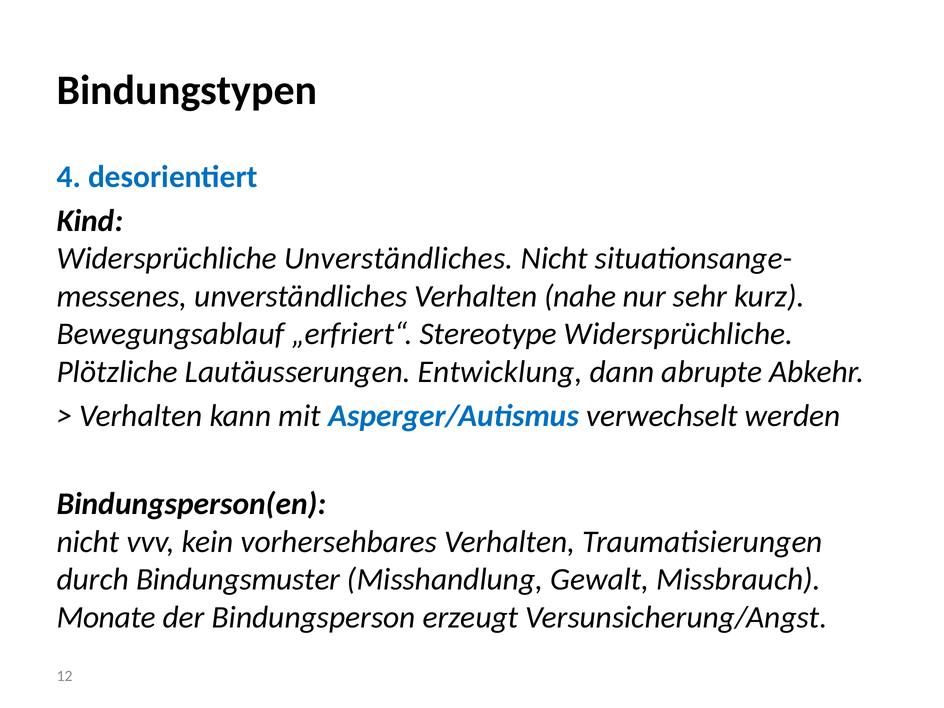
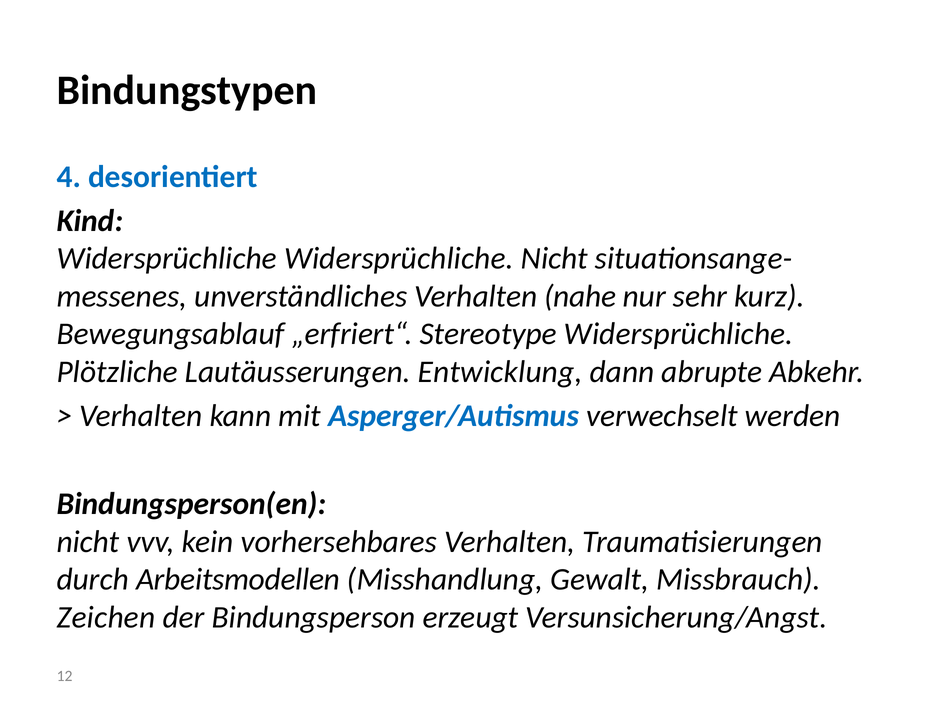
Widersprüchliche Unverständliches: Unverständliches -> Widersprüchliche (399, 259)
Bindungsmuster: Bindungsmuster -> Arbeitsmodellen (238, 579)
Monate: Monate -> Zeichen (106, 617)
